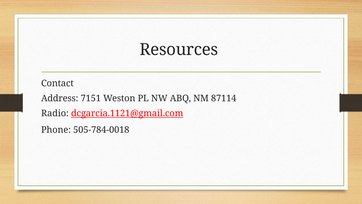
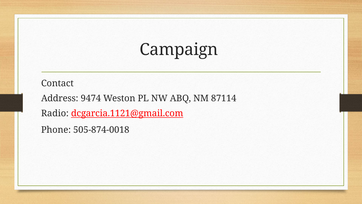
Resources: Resources -> Campaign (179, 50)
7151: 7151 -> 9474 (91, 98)
505-784-0018: 505-784-0018 -> 505-874-0018 (101, 130)
